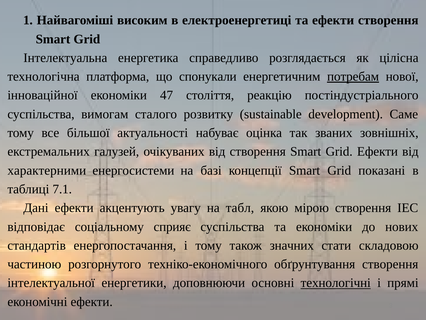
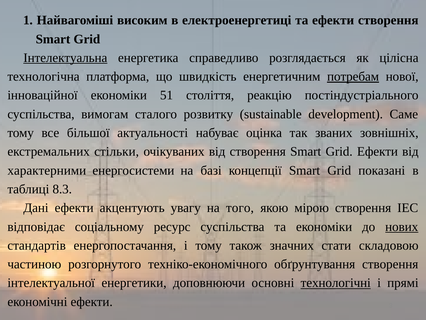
Інтелектуальна underline: none -> present (65, 58)
спонукали: спонукали -> швидкість (208, 76)
47: 47 -> 51 (167, 95)
галузей: галузей -> стільки (117, 151)
7.1: 7.1 -> 8.3 (62, 189)
табл: табл -> того (240, 208)
сприяє: сприяє -> ресурс (172, 226)
нових underline: none -> present (402, 226)
